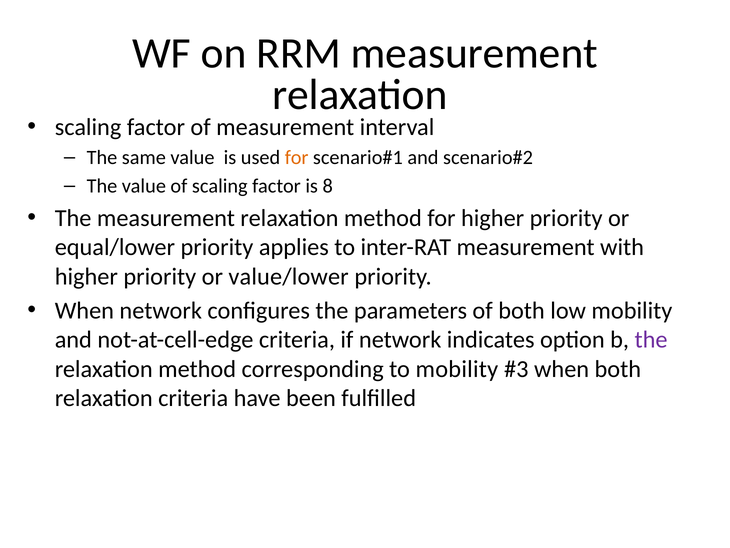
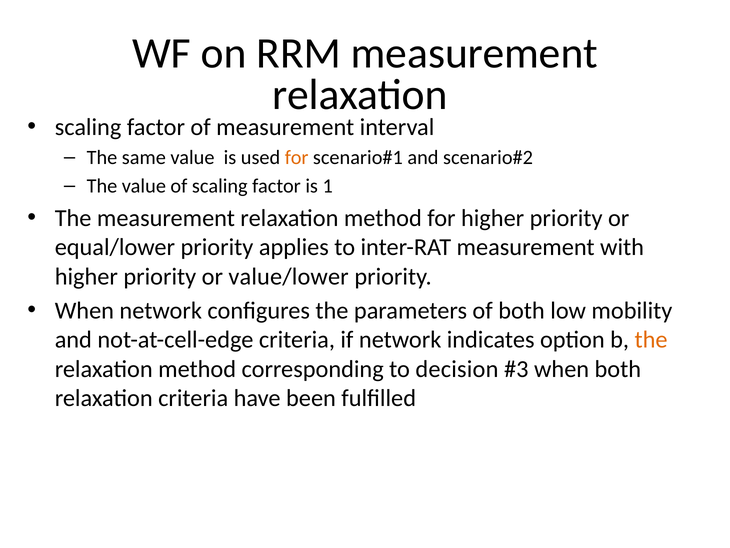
8: 8 -> 1 (328, 186)
the colour: purple -> orange (651, 340)
to mobility: mobility -> decision (457, 369)
